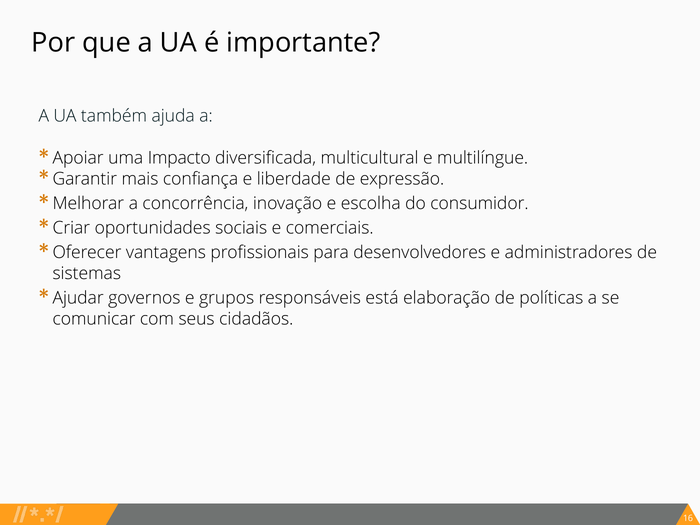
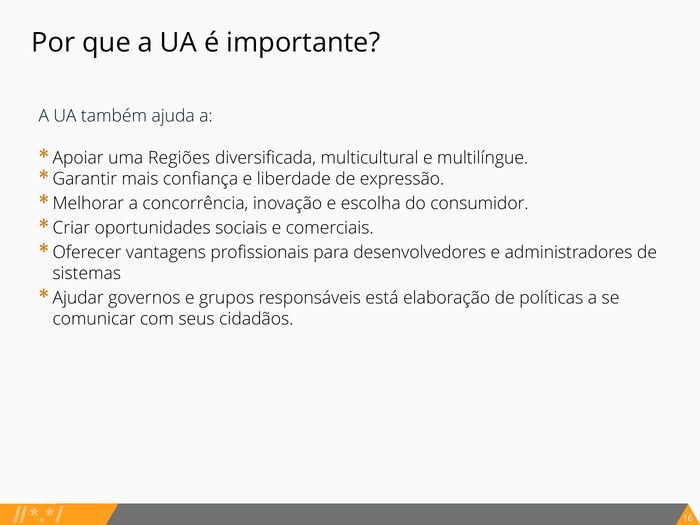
Impacto: Impacto -> Regiões (179, 158)
